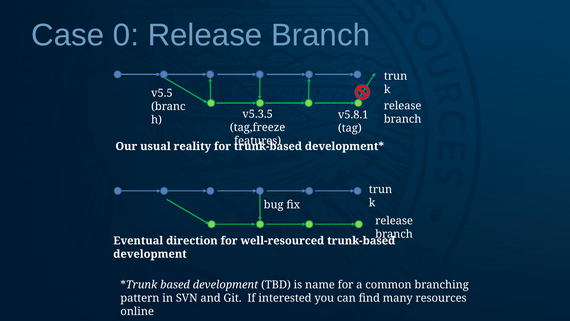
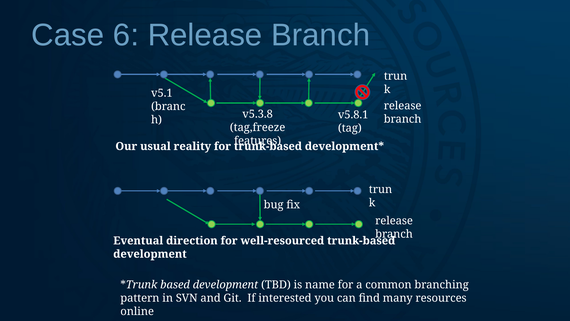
0: 0 -> 6 (126, 35)
v5.5: v5.5 -> v5.1 (162, 93)
v5.3.5: v5.3.5 -> v5.3.8 (258, 114)
